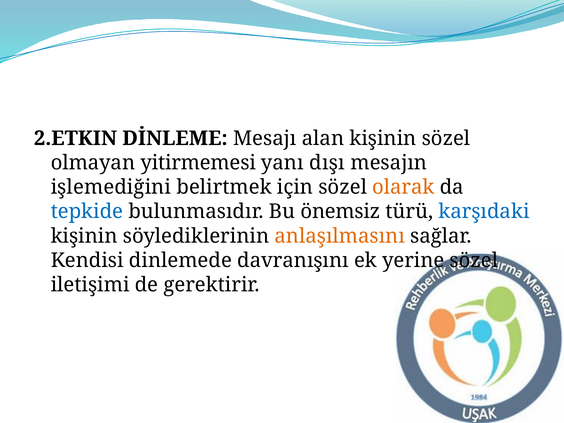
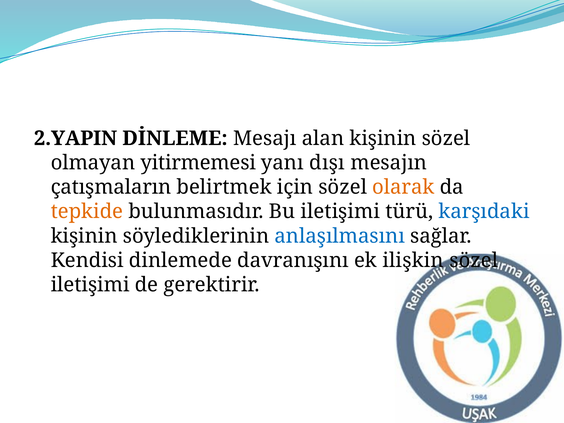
2.ETKIN: 2.ETKIN -> 2.YAPIN (75, 138)
işlemediğini: işlemediğini -> çatışmaların (111, 187)
tepkide colour: blue -> orange (87, 212)
Bu önemsiz: önemsiz -> iletişimi (340, 212)
anlaşılmasını colour: orange -> blue (340, 236)
yerine: yerine -> ilişkin (413, 260)
